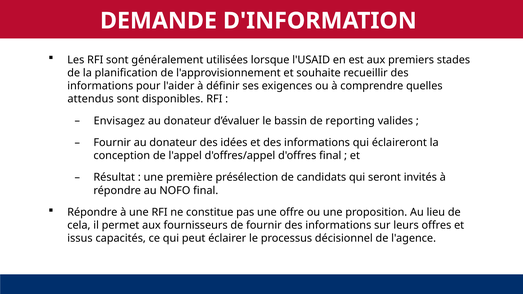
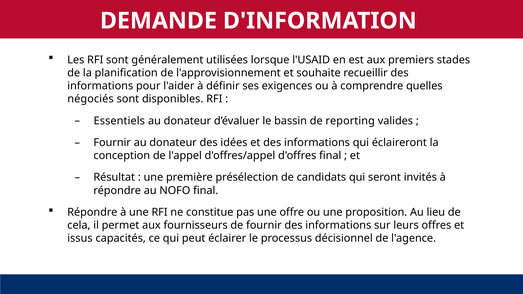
attendus: attendus -> négociés (91, 99)
Envisagez: Envisagez -> Essentiels (119, 121)
